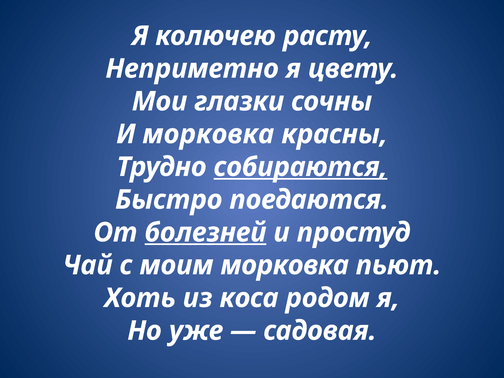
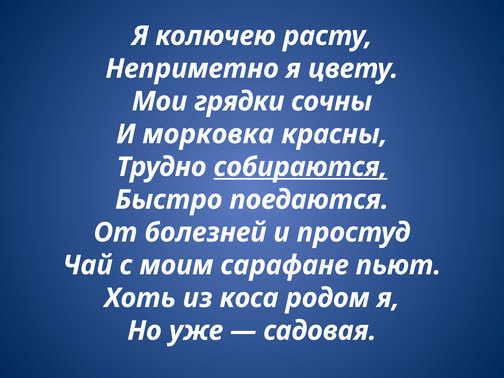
глазки: глазки -> грядки (239, 101)
болезней underline: present -> none (205, 232)
моим морковка: морковка -> сарафане (285, 265)
